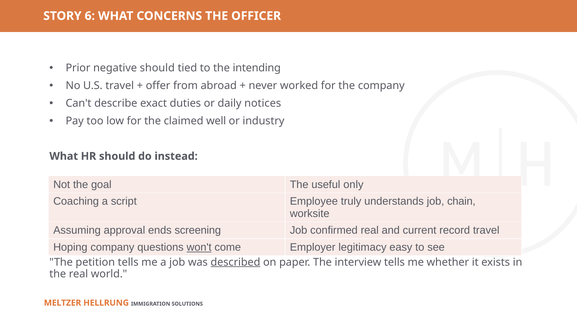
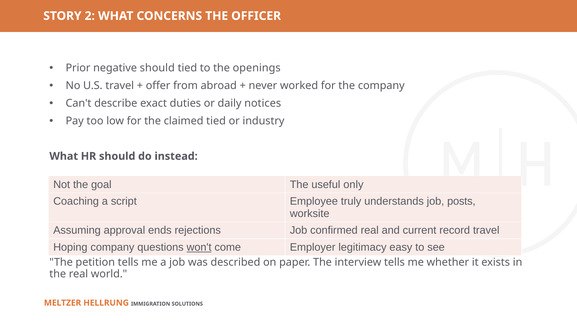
6: 6 -> 2 (90, 16)
intending: intending -> openings (257, 68)
claimed well: well -> tied (216, 121)
chain: chain -> posts (461, 202)
screening: screening -> rejections (198, 231)
described underline: present -> none (235, 263)
